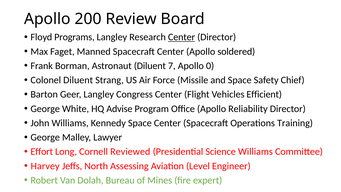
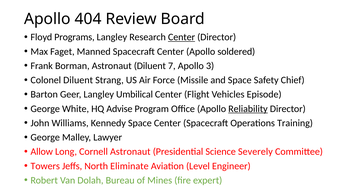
200: 200 -> 404 (88, 19)
0: 0 -> 3 (210, 66)
Congress: Congress -> Umbilical (135, 94)
Efficient: Efficient -> Episode (264, 94)
Reliability underline: none -> present (248, 109)
Effort: Effort -> Allow (42, 152)
Cornell Reviewed: Reviewed -> Astronaut (130, 152)
Science Williams: Williams -> Severely (255, 152)
Harvey: Harvey -> Towers (45, 166)
Assessing: Assessing -> Eliminate (129, 166)
